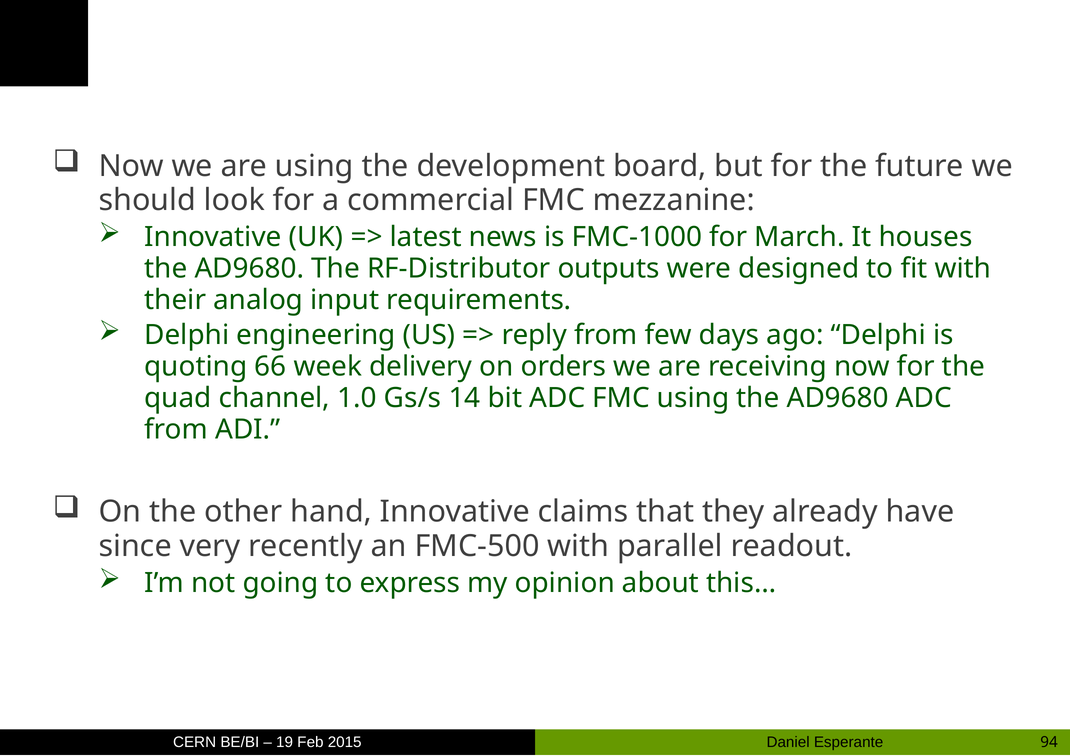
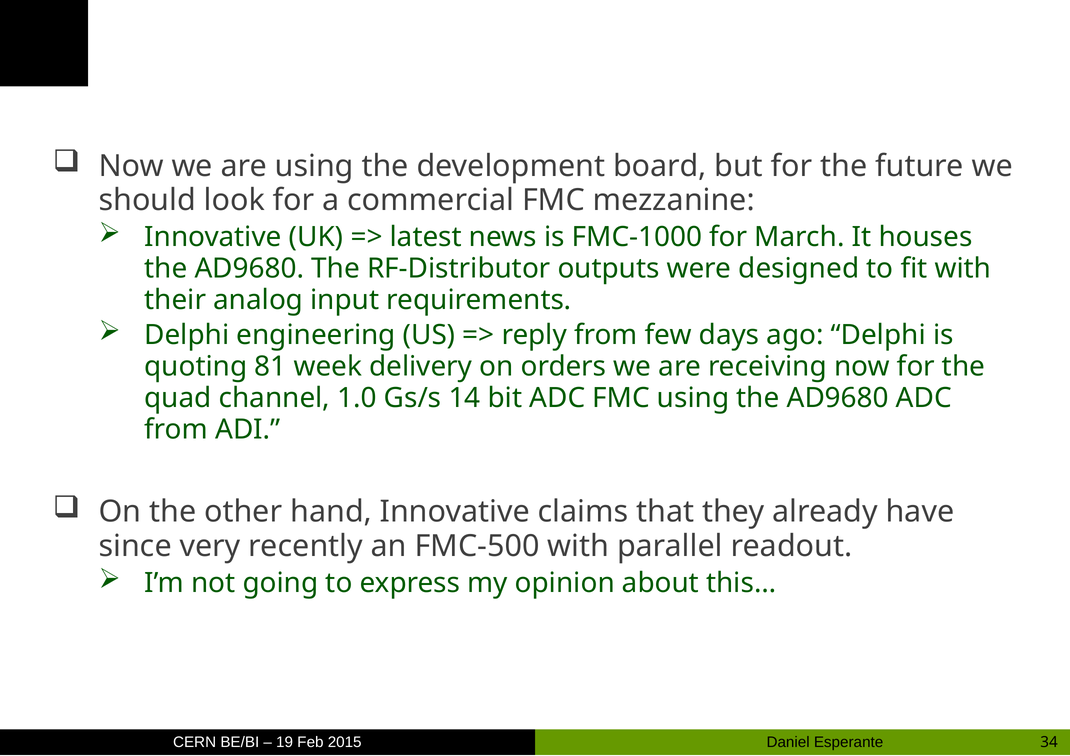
66: 66 -> 81 (270, 367)
94: 94 -> 34 (1049, 743)
